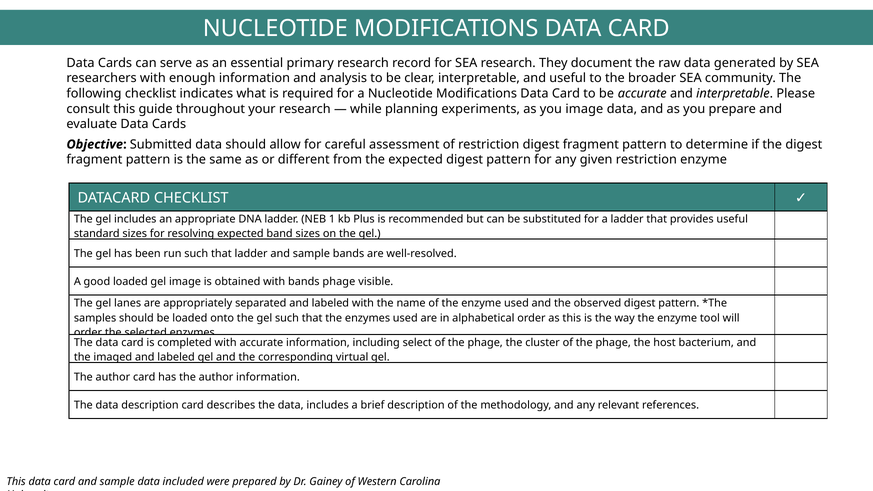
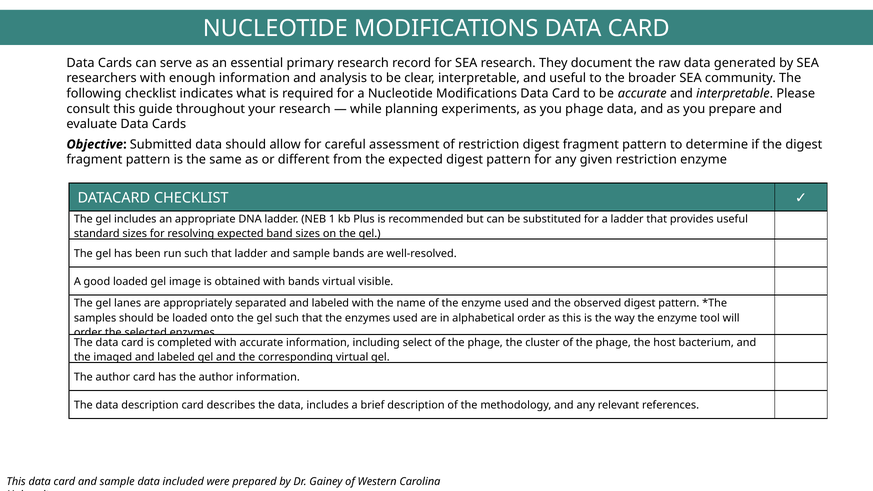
you image: image -> phage (584, 109)
bands phage: phage -> virtual (339, 282)
